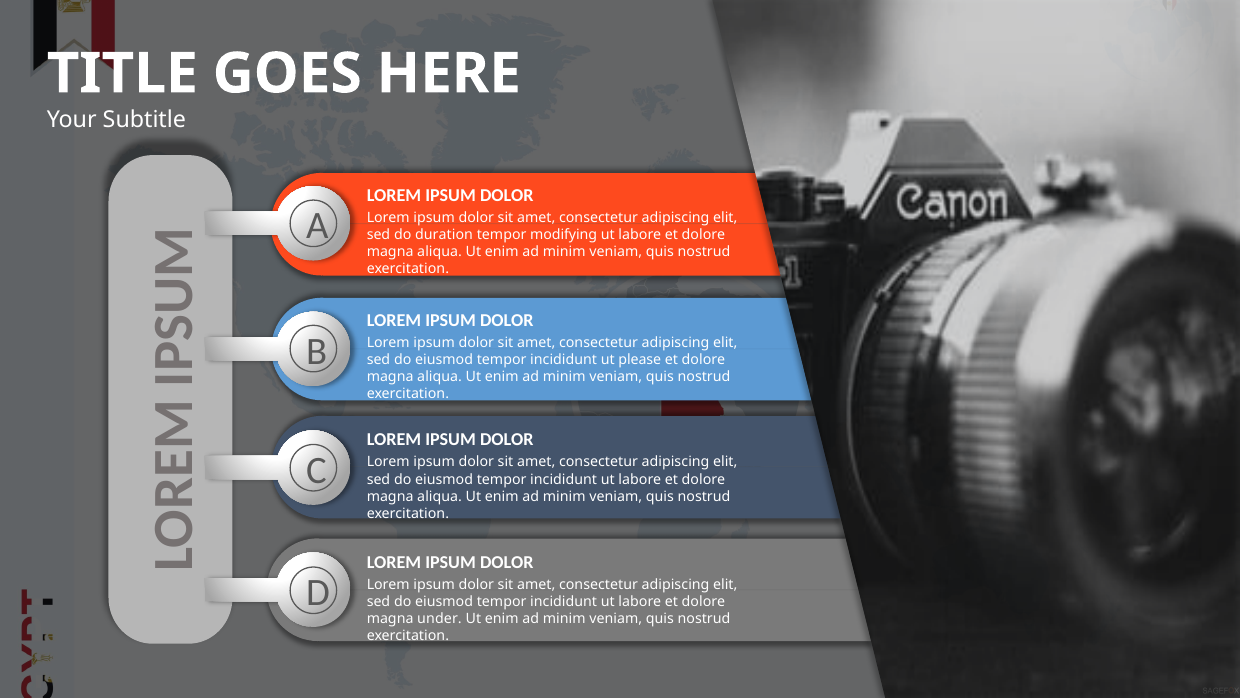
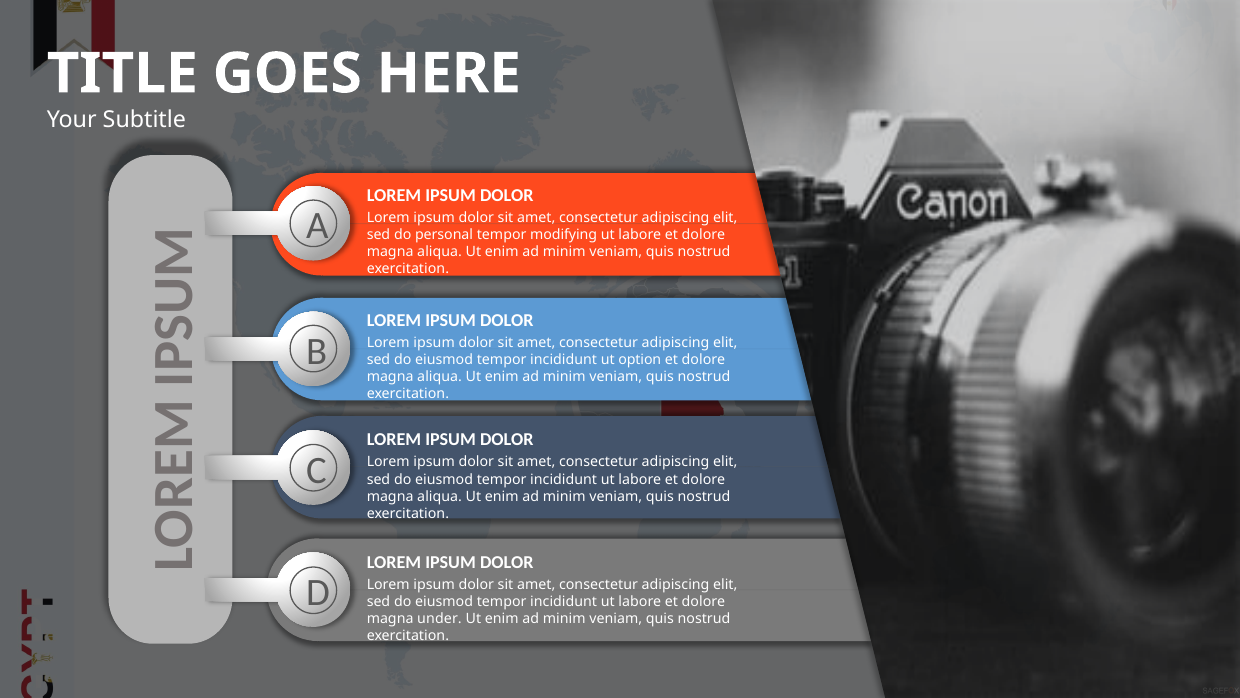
duration: duration -> personal (444, 235)
please: please -> option (640, 360)
